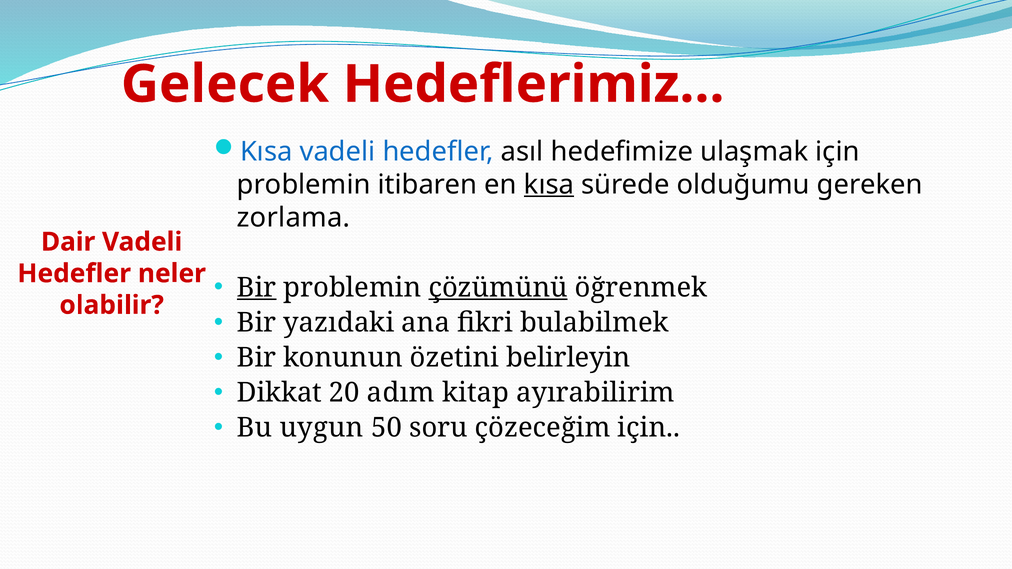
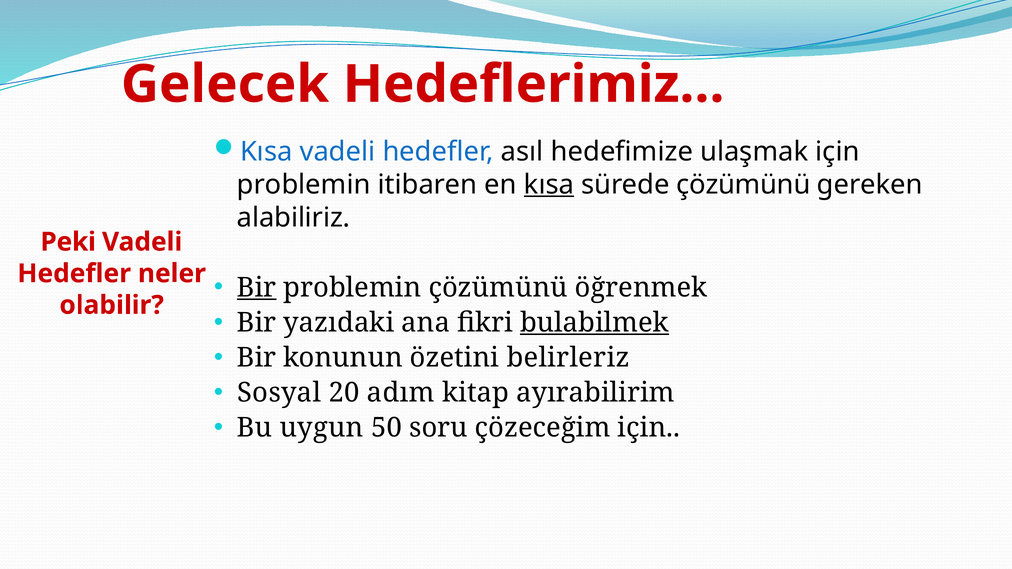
sürede olduğumu: olduğumu -> çözümünü (743, 185)
zorlama: zorlama -> alabiliriz (294, 218)
Dair: Dair -> Peki (68, 242)
çözümünü underline: present -> none (498, 288)
bulabilmek underline: none -> present (594, 323)
belirleyin: belirleyin -> belirleriz (568, 358)
Dikkat: Dikkat -> Sosyal (279, 393)
